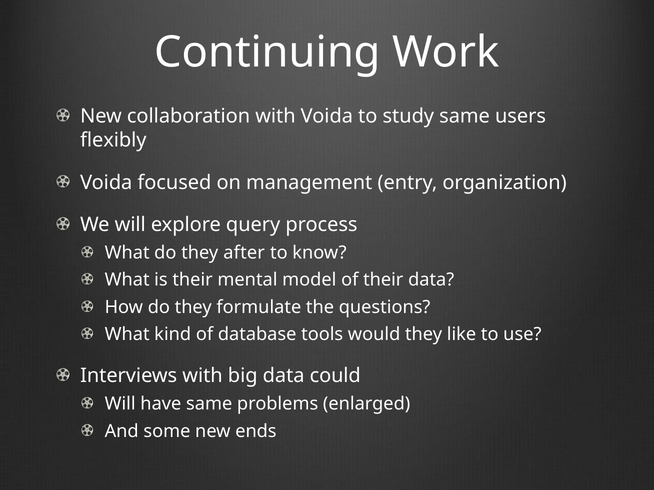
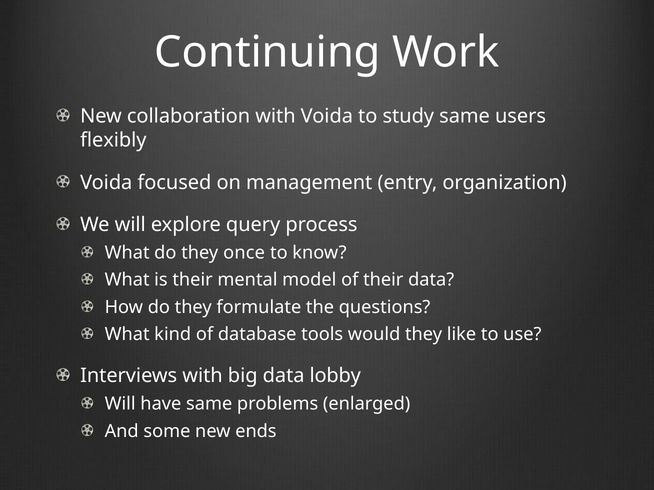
after: after -> once (244, 253)
could: could -> lobby (335, 376)
